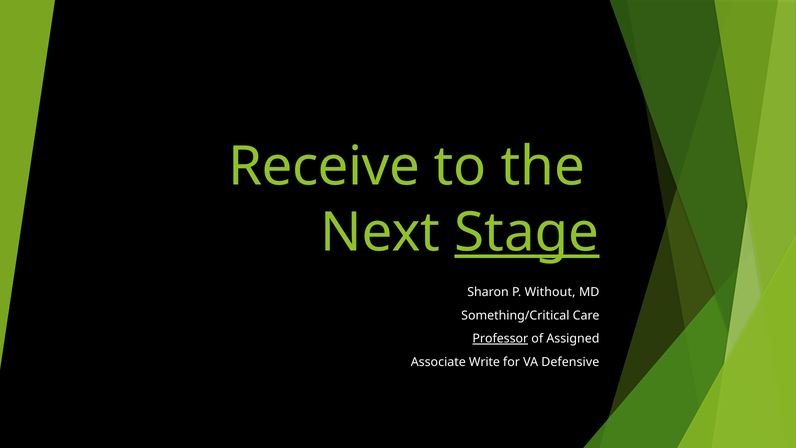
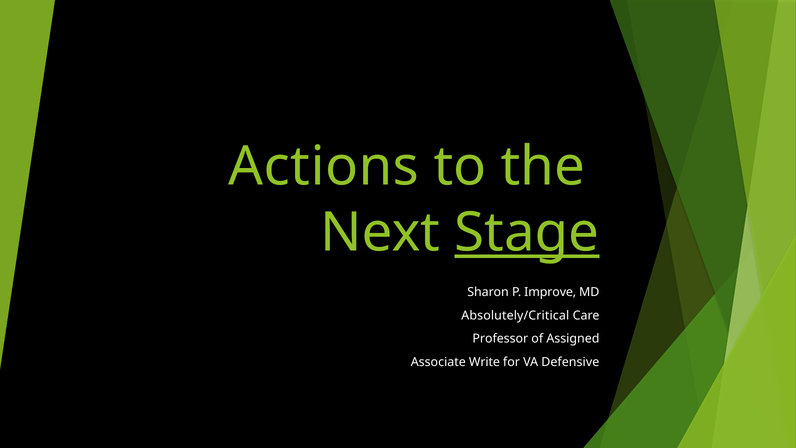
Receive: Receive -> Actions (324, 167)
Without: Without -> Improve (550, 292)
Something/Critical: Something/Critical -> Absolutely/Critical (515, 315)
Professor underline: present -> none (500, 339)
